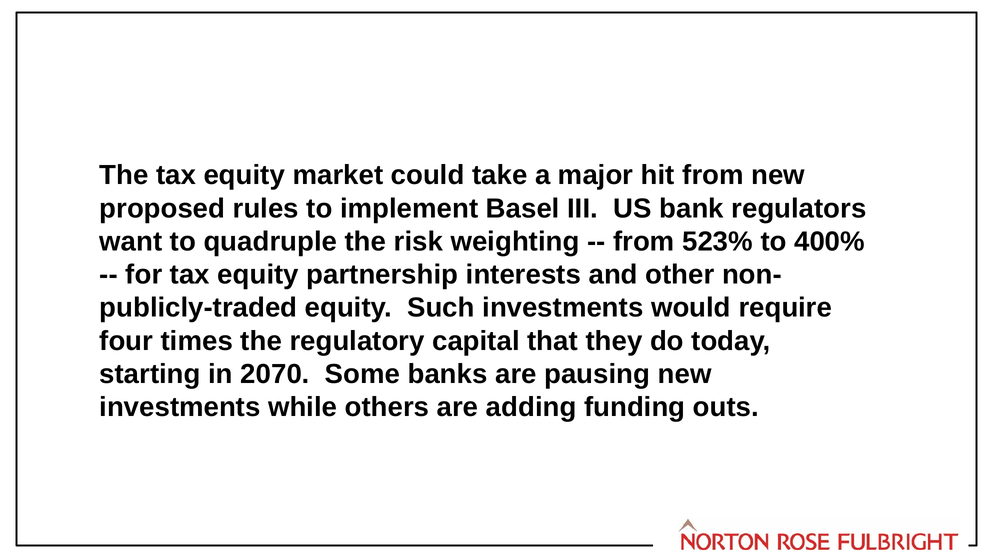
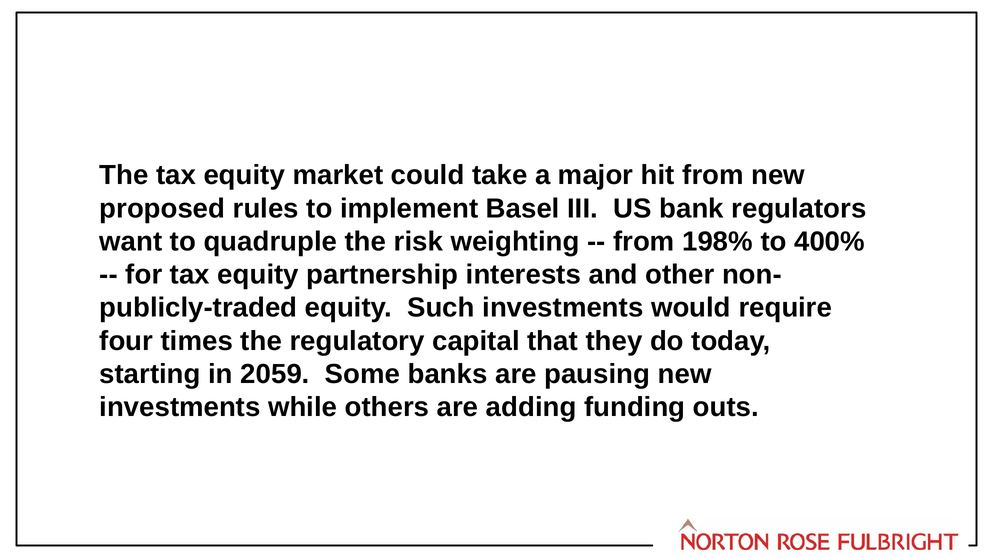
523%: 523% -> 198% (717, 242)
2070: 2070 -> 2059 (275, 374)
